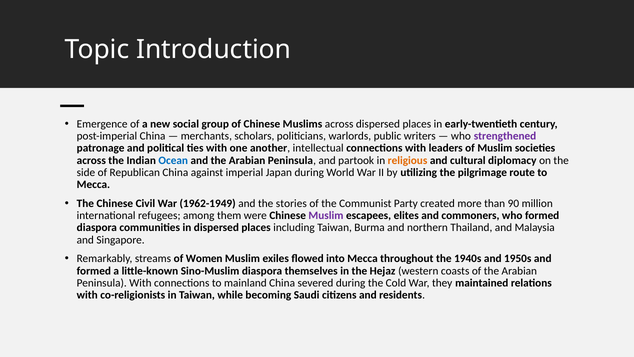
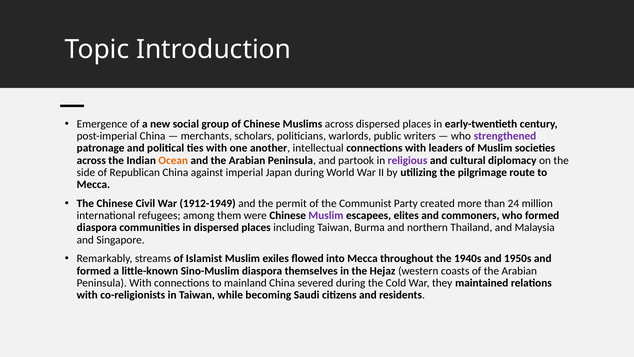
Ocean colour: blue -> orange (173, 160)
religious colour: orange -> purple (408, 160)
1962-1949: 1962-1949 -> 1912-1949 (208, 203)
stories: stories -> permit (291, 203)
90: 90 -> 24 (513, 203)
Women: Women -> Islamist (204, 258)
